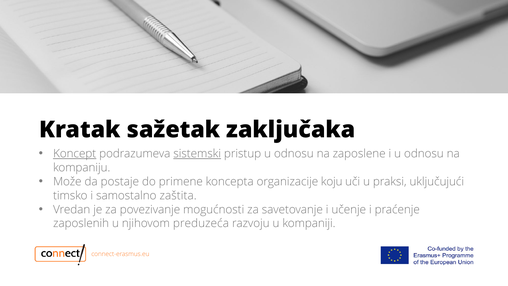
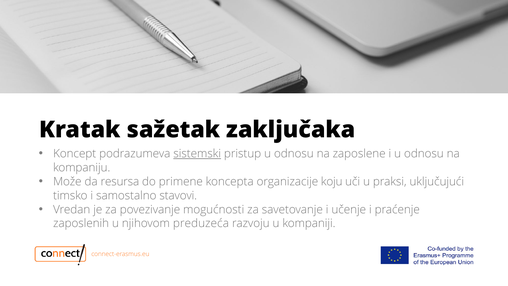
Koncept underline: present -> none (75, 153)
postaje: postaje -> resursa (120, 181)
zaštita: zaštita -> stavovi (178, 195)
